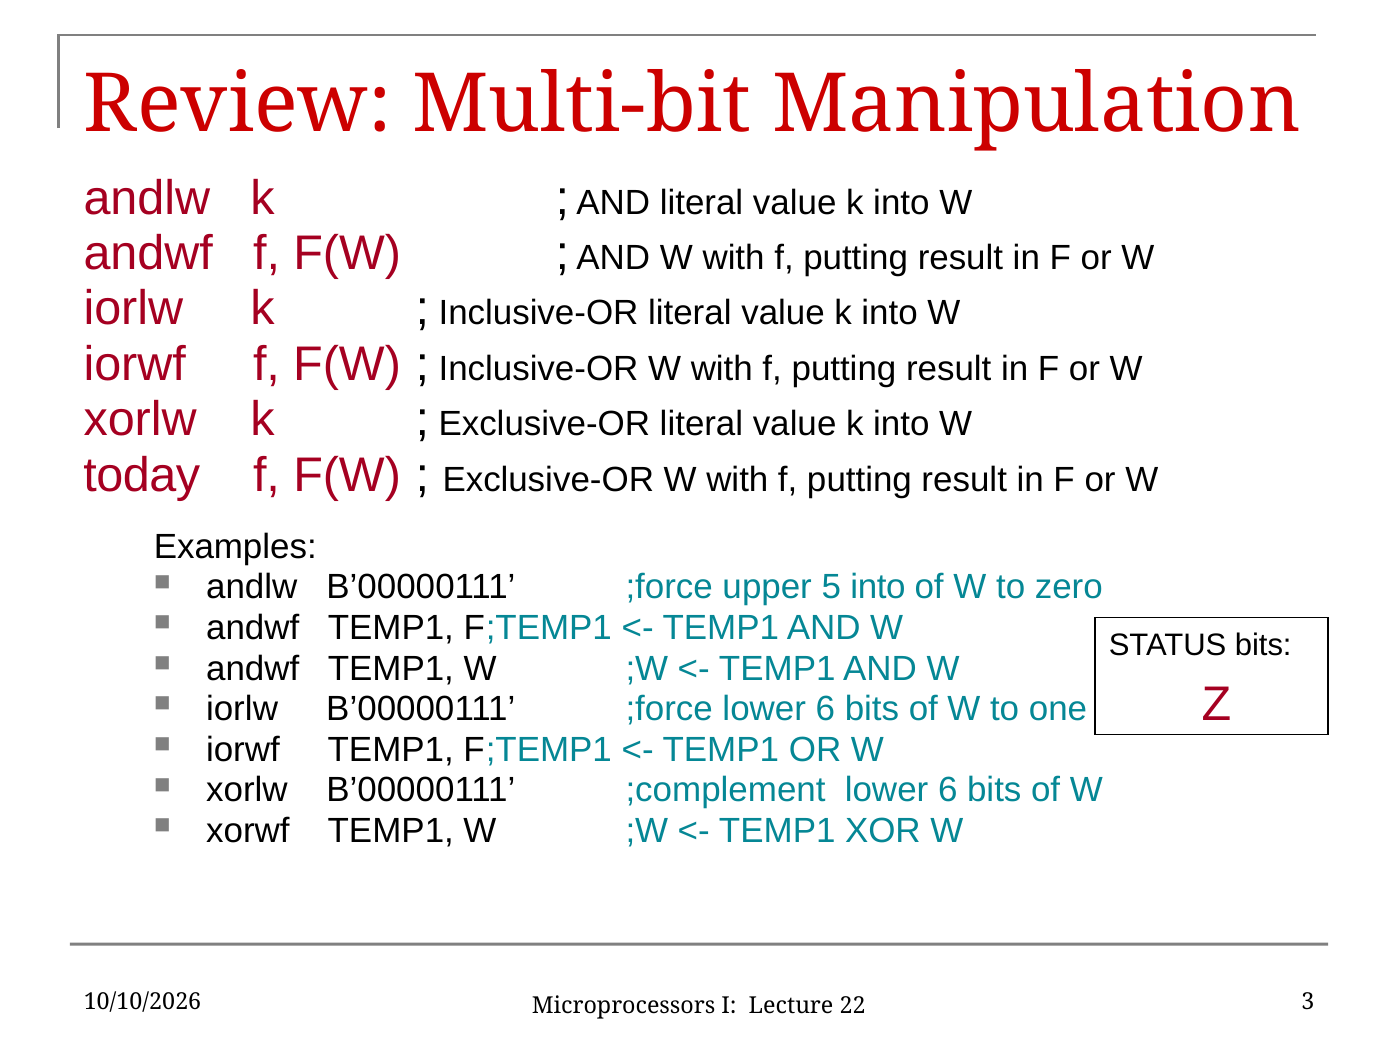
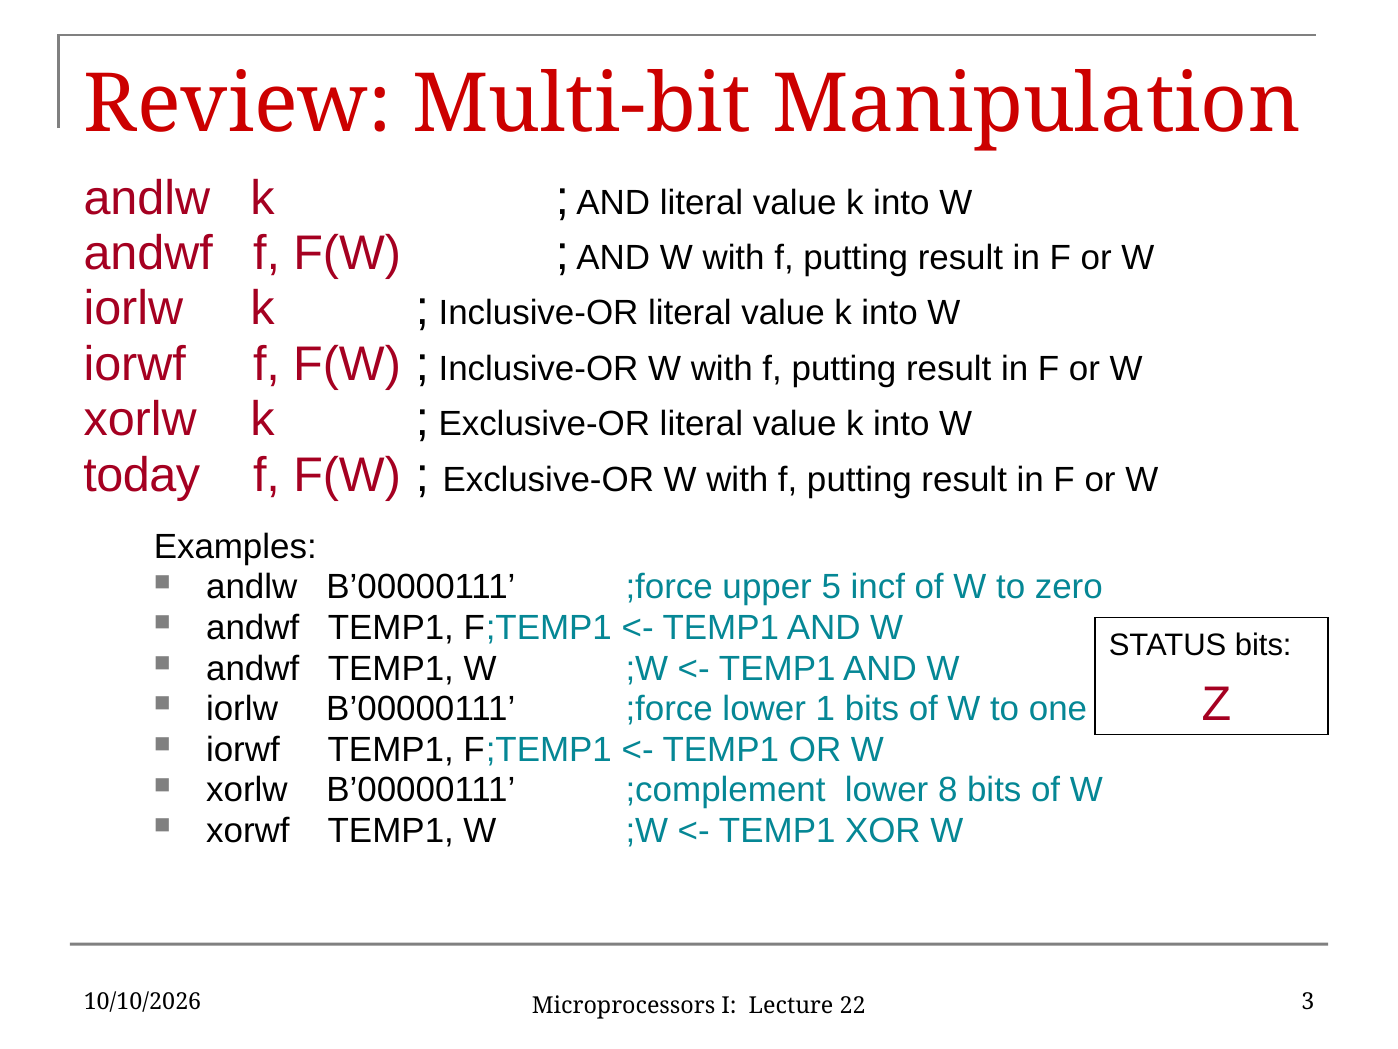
5 into: into -> incf (878, 587)
;force lower 6: 6 -> 1 (825, 709)
;complement lower 6: 6 -> 8 (948, 790)
